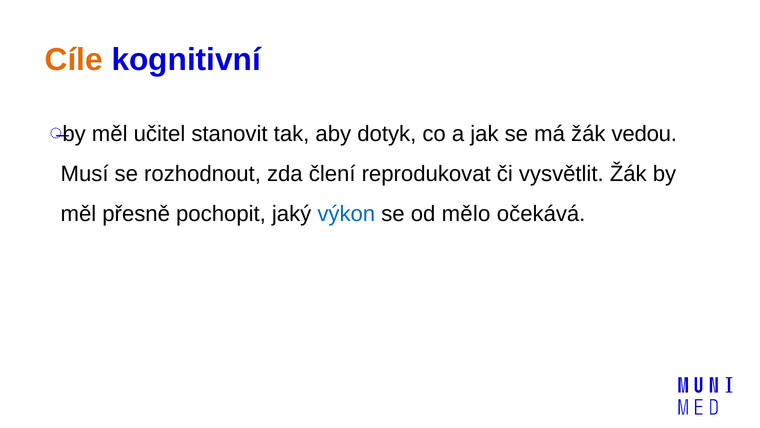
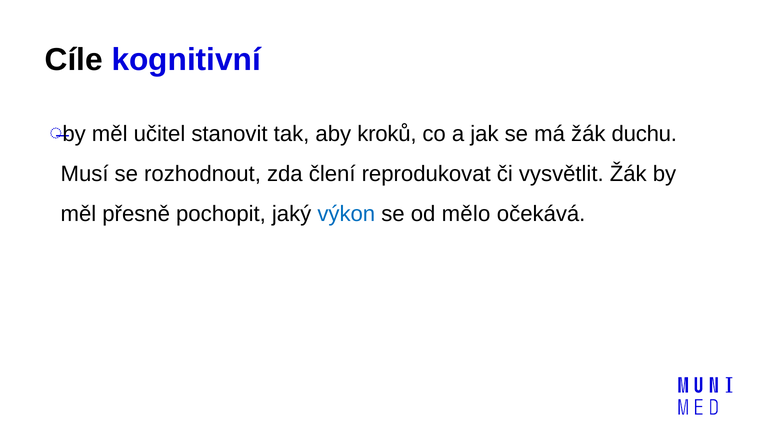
Cíle colour: orange -> black (74, 60)
dotyk: dotyk -> kroků (387, 134)
vedou: vedou -> duchu (644, 134)
